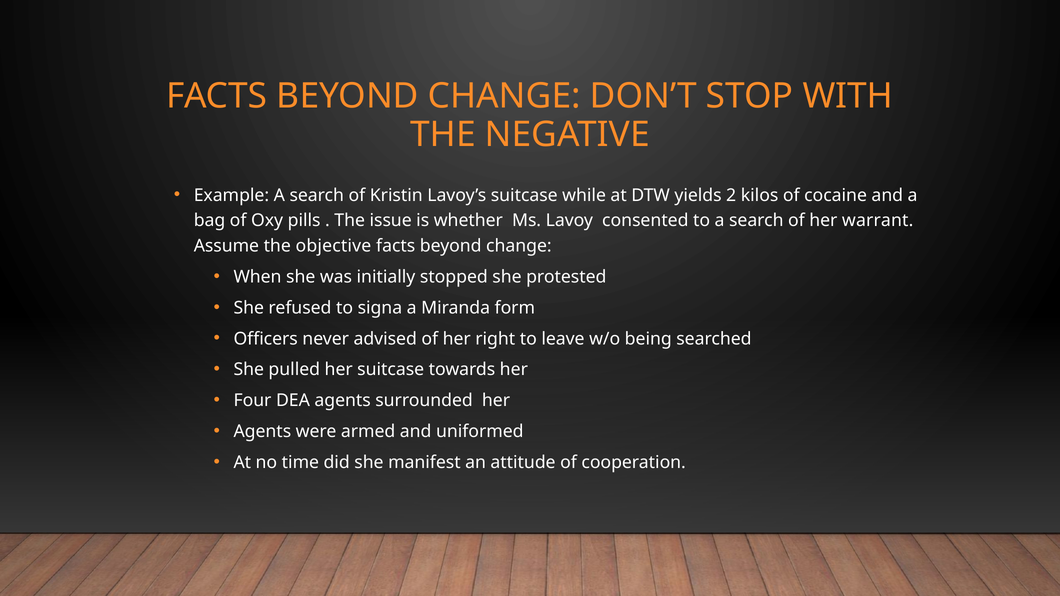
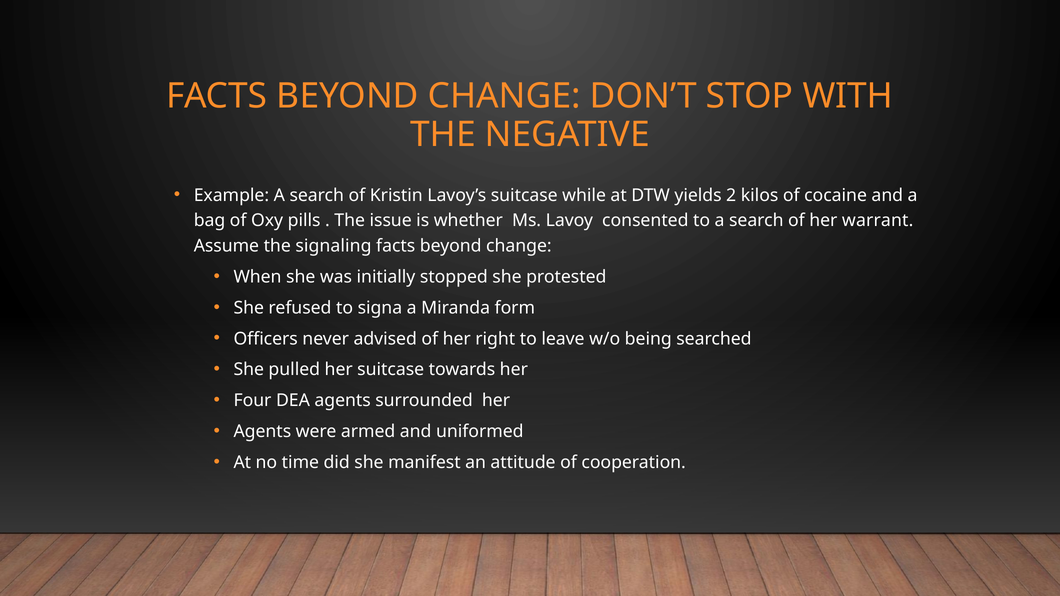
objective: objective -> signaling (333, 246)
